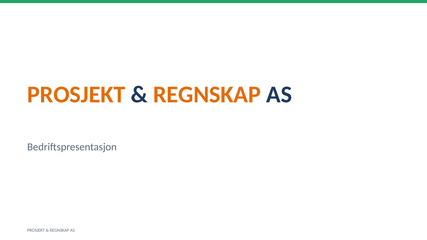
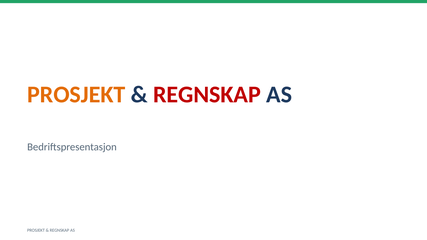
REGNSKAP colour: orange -> red (207, 95)
